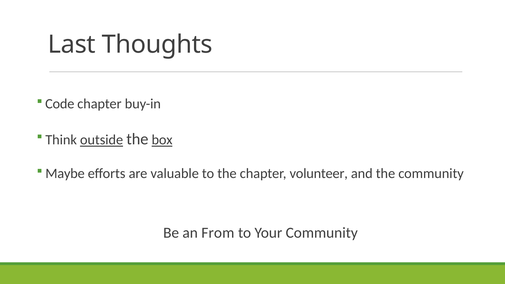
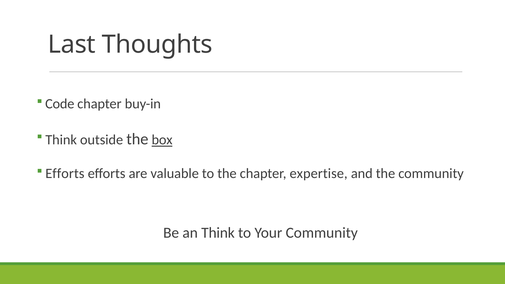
outside underline: present -> none (102, 140)
Maybe: Maybe -> Efforts (65, 173)
volunteer: volunteer -> expertise (319, 173)
an From: From -> Think (218, 233)
